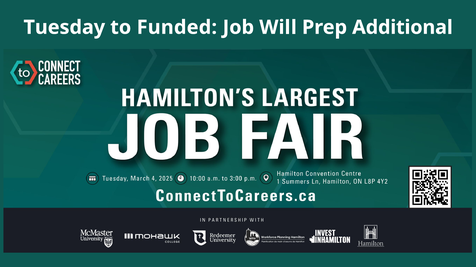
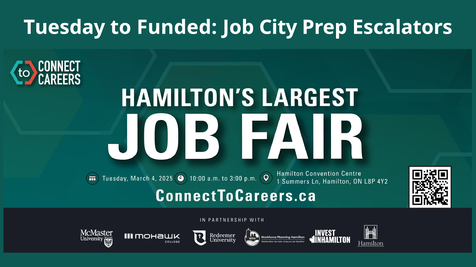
Will: Will -> City (278, 27)
Additional: Additional -> Escalators (402, 27)
